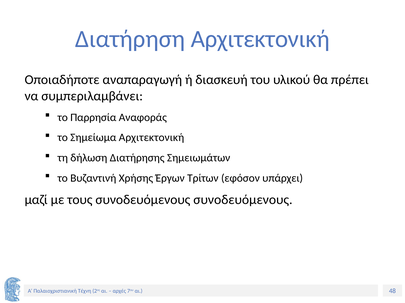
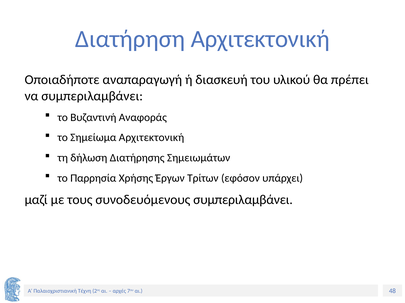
Παρρησία: Παρρησία -> Βυζαντινή (93, 118)
Βυζαντινή: Βυζαντινή -> Παρρησία (93, 178)
συνοδευόμενους συνοδευόμενους: συνοδευόμενους -> συμπεριλαμβάνει (243, 200)
